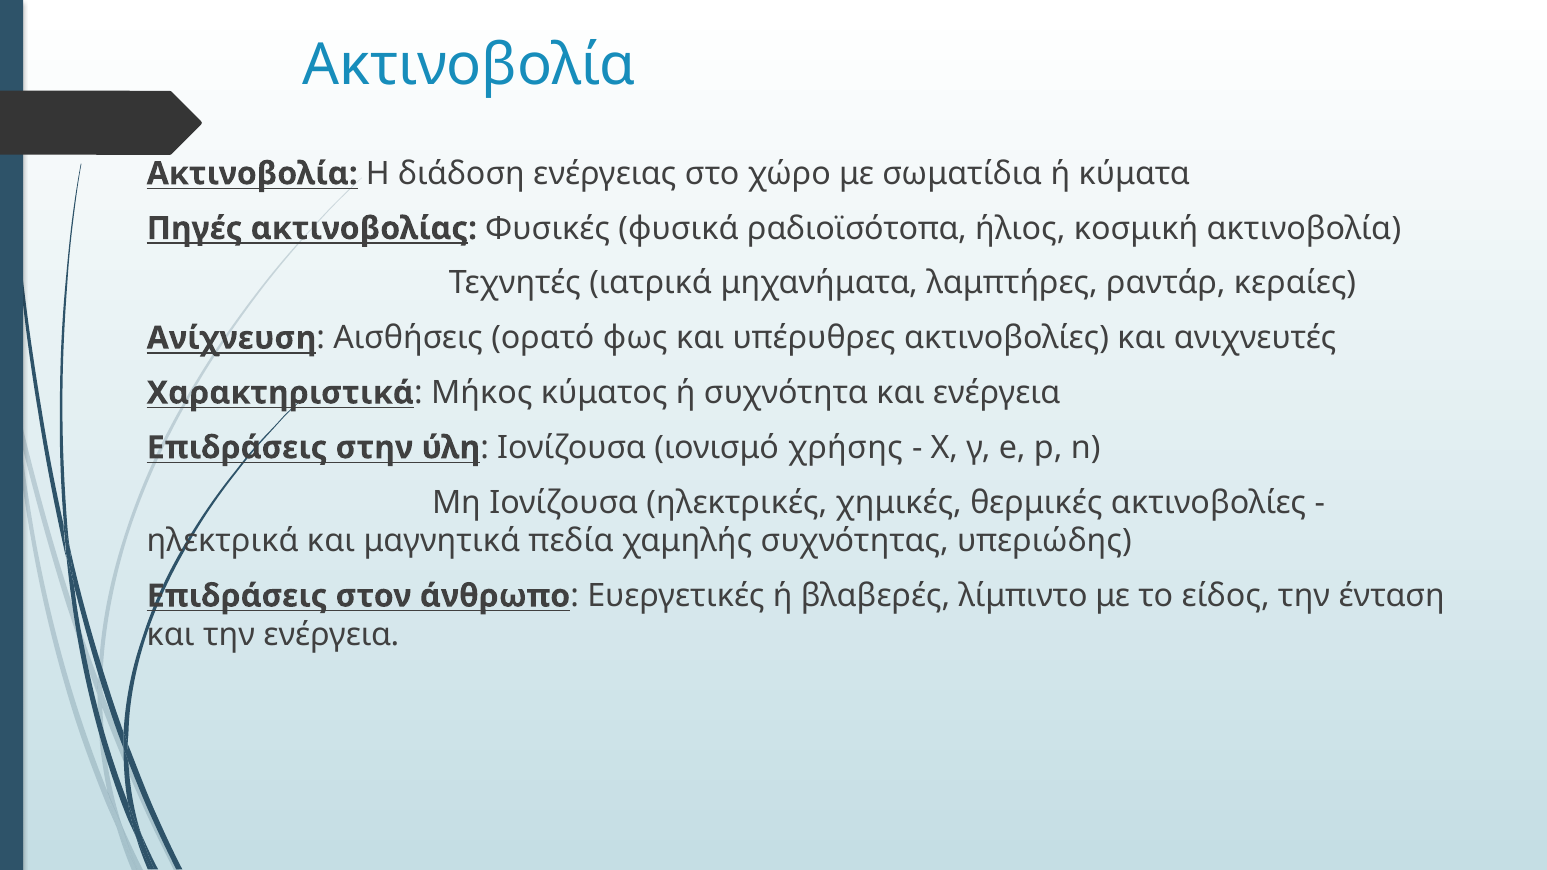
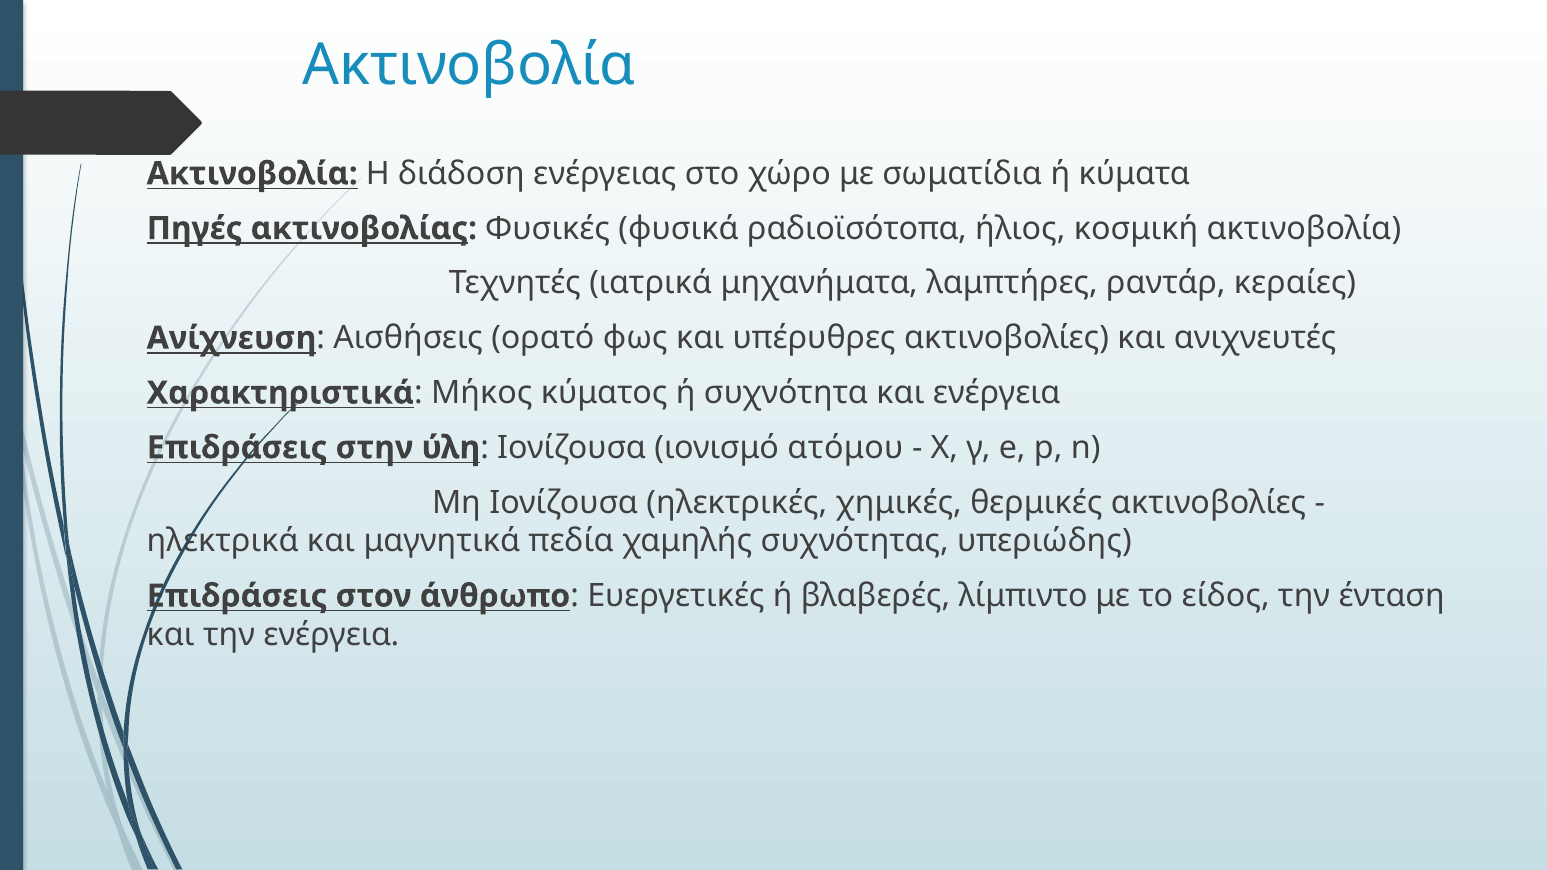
χρήσης: χρήσης -> ατόμου (845, 448)
